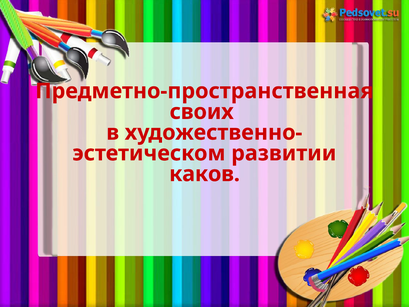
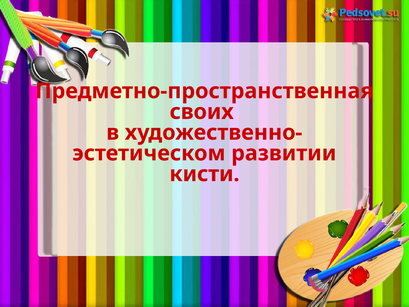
каков: каков -> кисти (204, 174)
